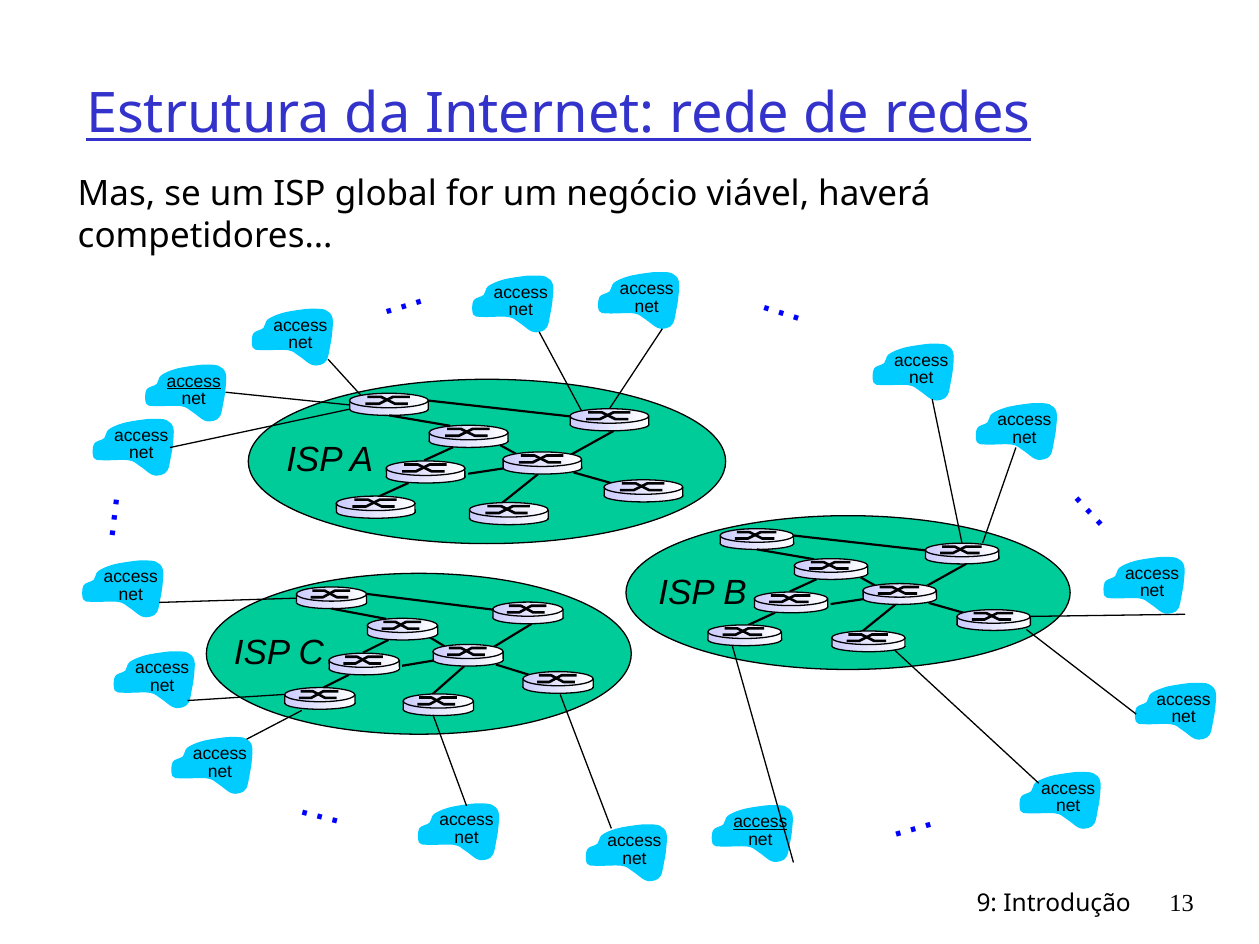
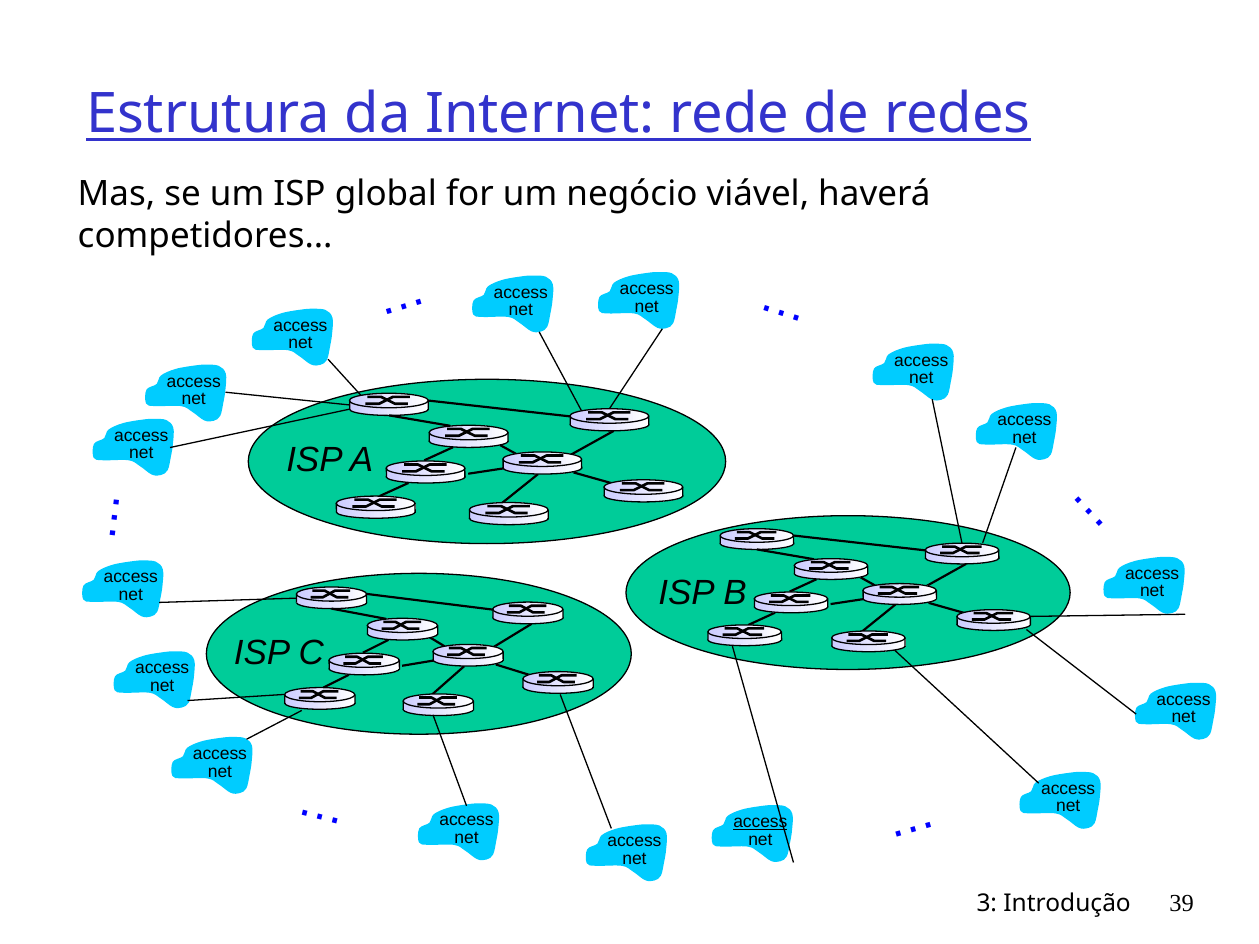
access underline: present -> none (194, 382)
9: 9 -> 3 (987, 904)
13: 13 -> 39 (1182, 904)
